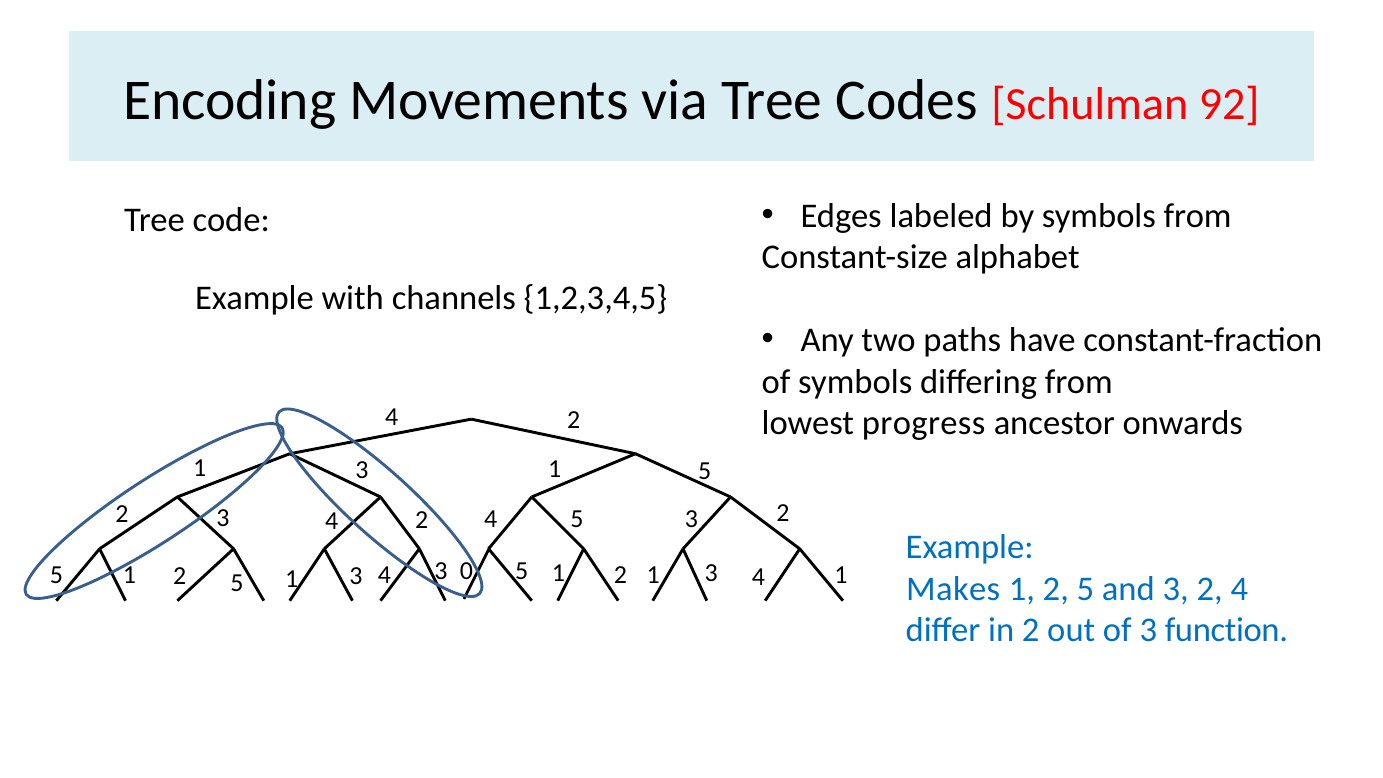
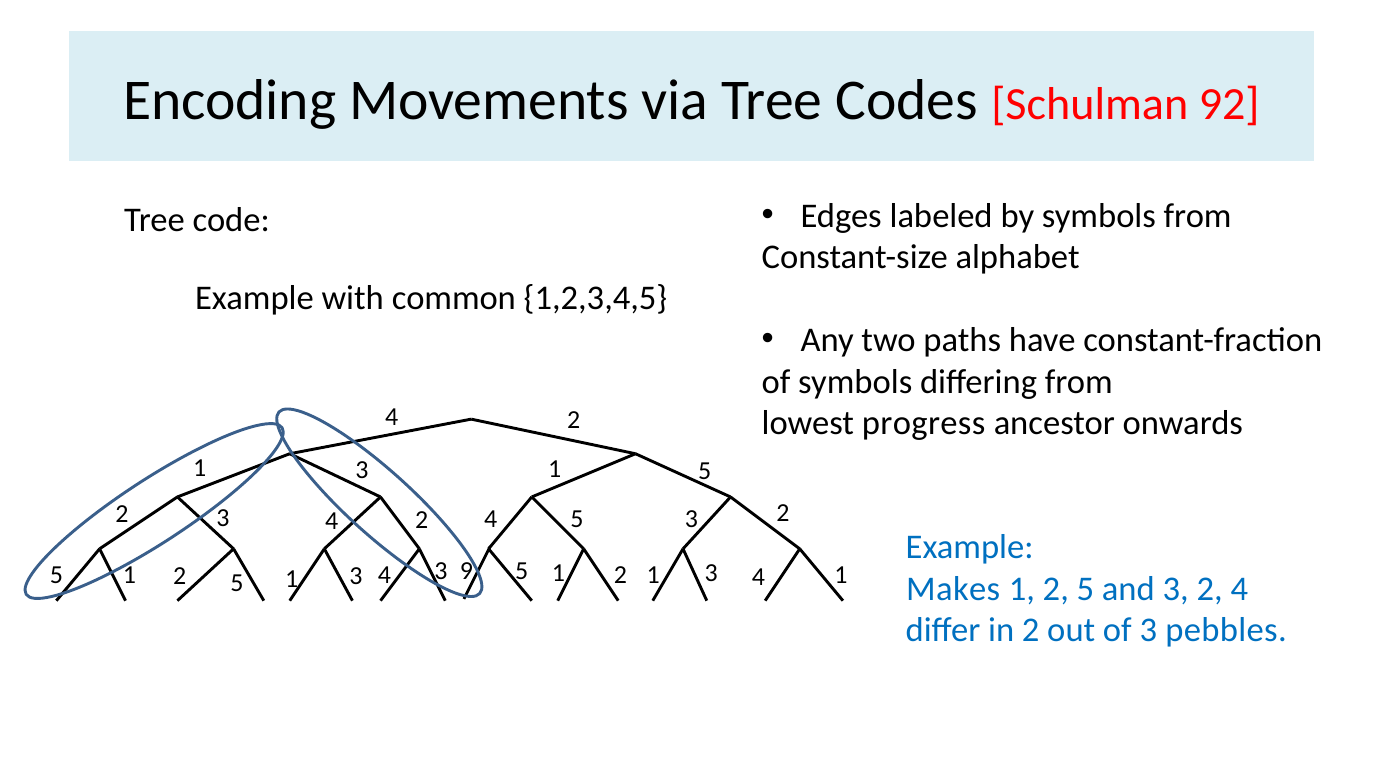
channels: channels -> common (454, 298)
0: 0 -> 9 (466, 571)
function: function -> pebbles (1226, 630)
